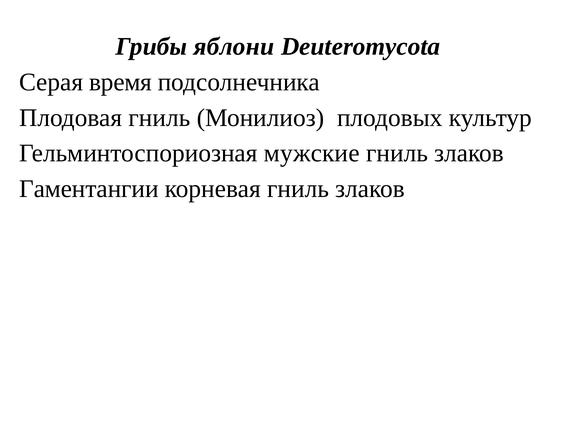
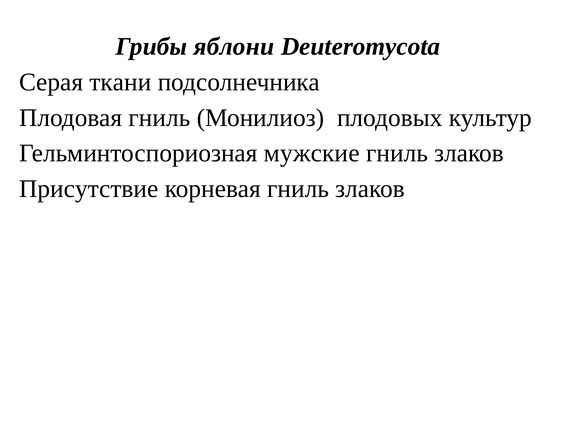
время: время -> ткани (120, 82)
Гаментангии: Гаментангии -> Присутствие (89, 189)
